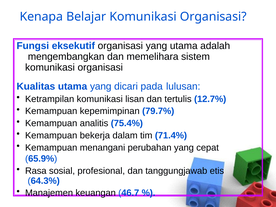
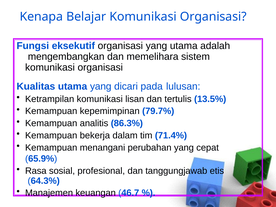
12.7%: 12.7% -> 13.5% (210, 99)
75.4%: 75.4% -> 86.3% (127, 123)
